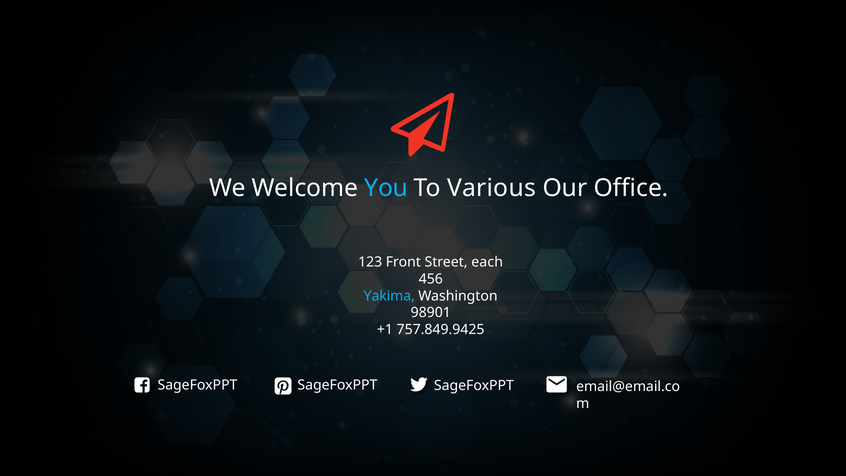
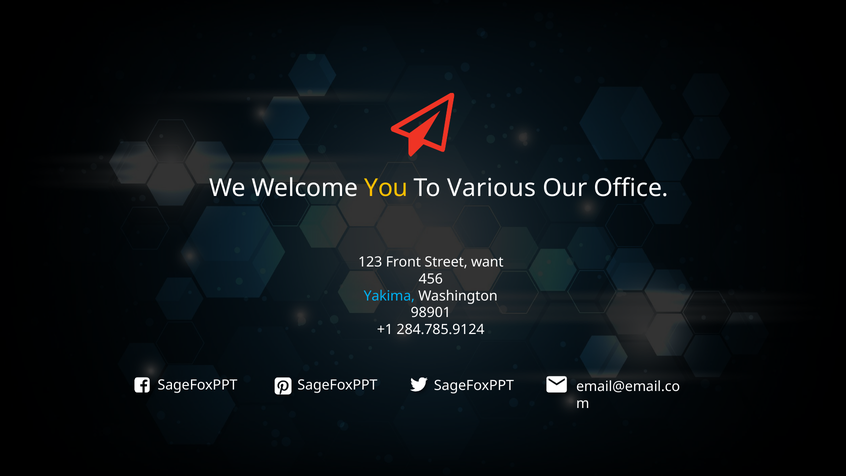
You colour: light blue -> yellow (386, 188)
each: each -> want (487, 262)
757.849.9425: 757.849.9425 -> 284.785.9124 (441, 330)
